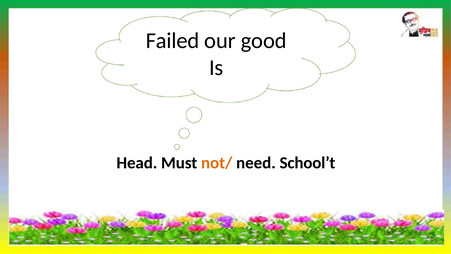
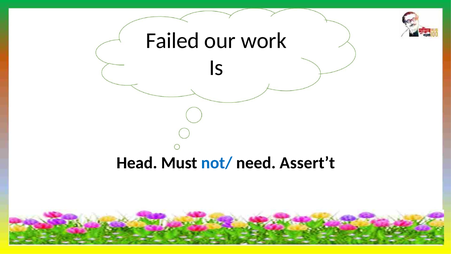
good: good -> work (264, 41)
not/ colour: orange -> blue (217, 163)
School’t: School’t -> Assert’t (307, 163)
